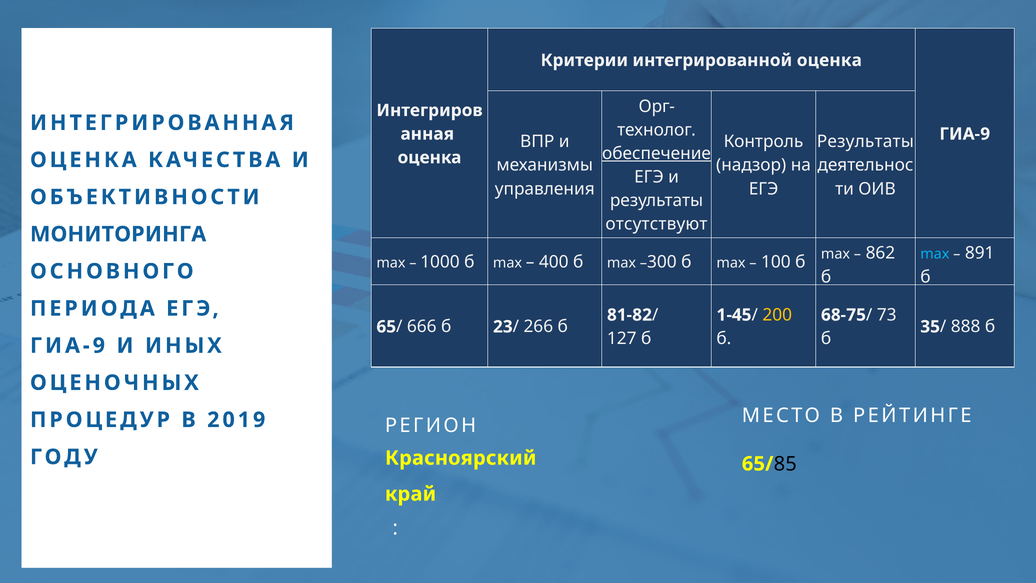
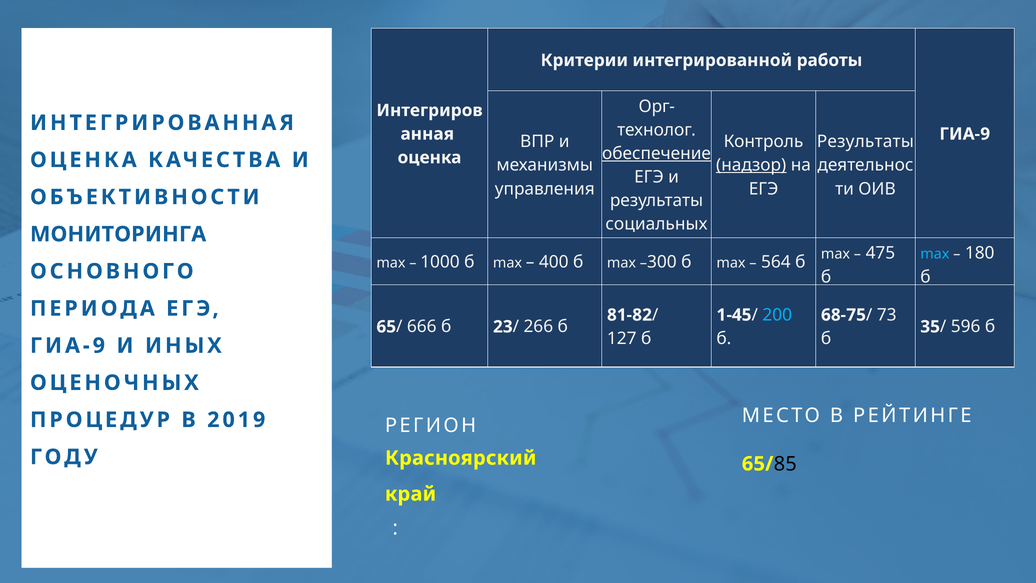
интегрированной оценка: оценка -> работы (830, 60)
надзор underline: none -> present (751, 165)
отсутствуют: отсутствуют -> социальных (656, 224)
862: 862 -> 475 (880, 253)
891: 891 -> 180 (980, 253)
100: 100 -> 564 (776, 262)
200 colour: yellow -> light blue (777, 315)
888: 888 -> 596 (966, 327)
